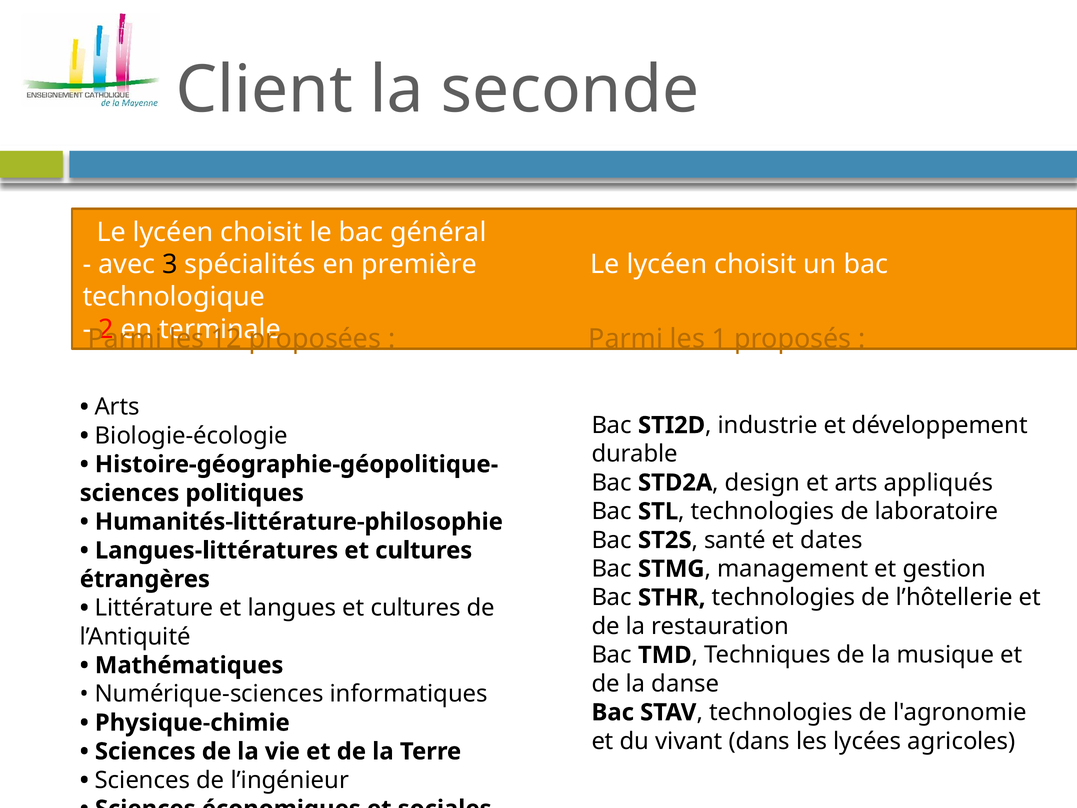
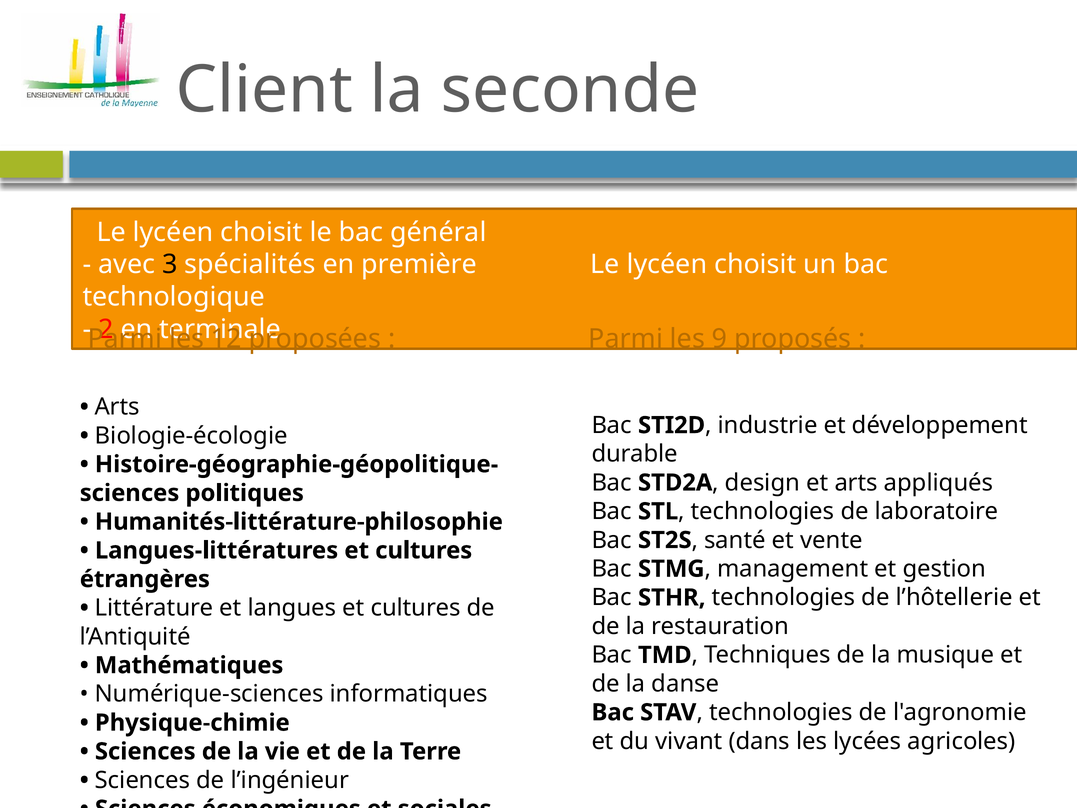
1: 1 -> 9 (719, 339)
dates: dates -> vente (832, 540)
